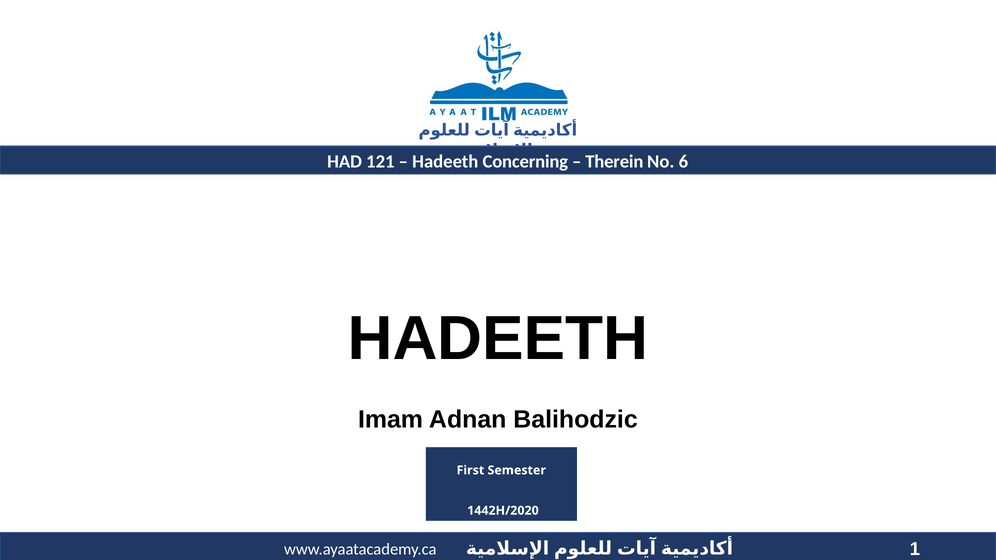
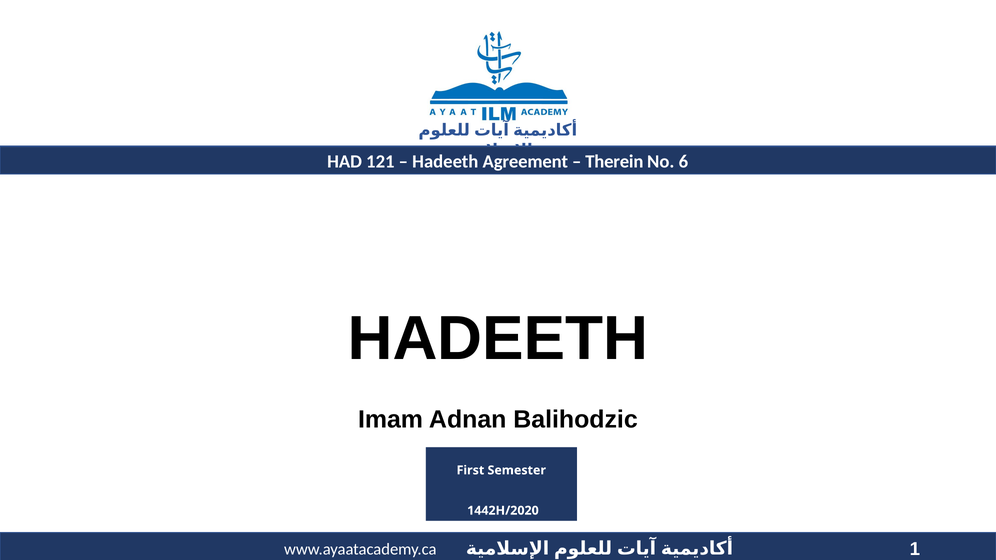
Concerning: Concerning -> Agreement (525, 162)
